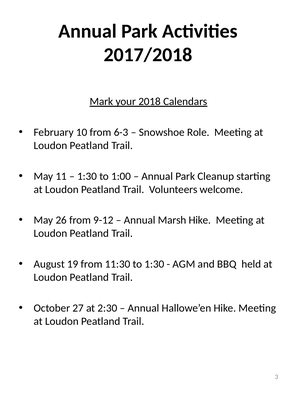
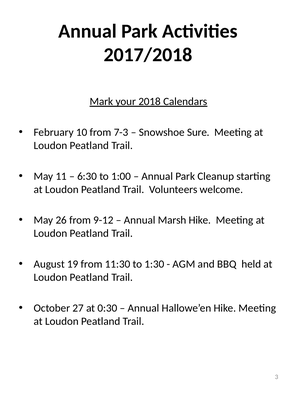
6-3: 6-3 -> 7-3 (121, 133)
Role: Role -> Sure (198, 133)
1:30: 1:30 -> 6:30 (87, 177)
2:30: 2:30 -> 0:30 (107, 309)
